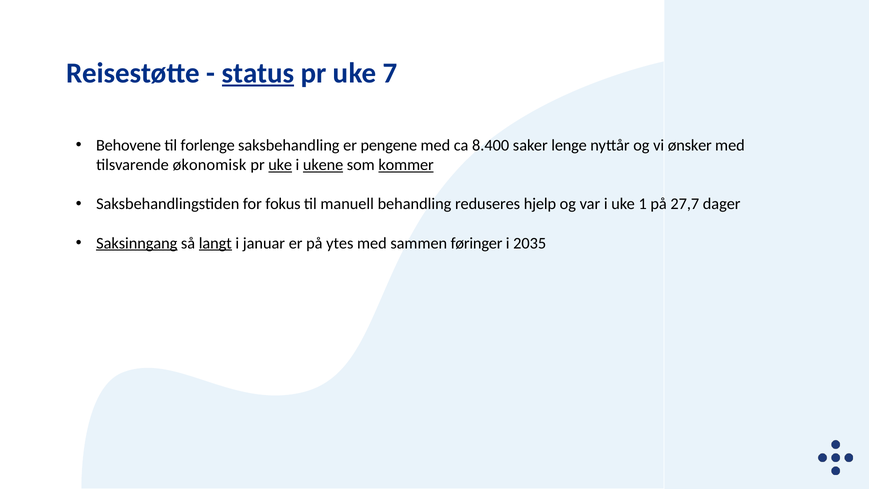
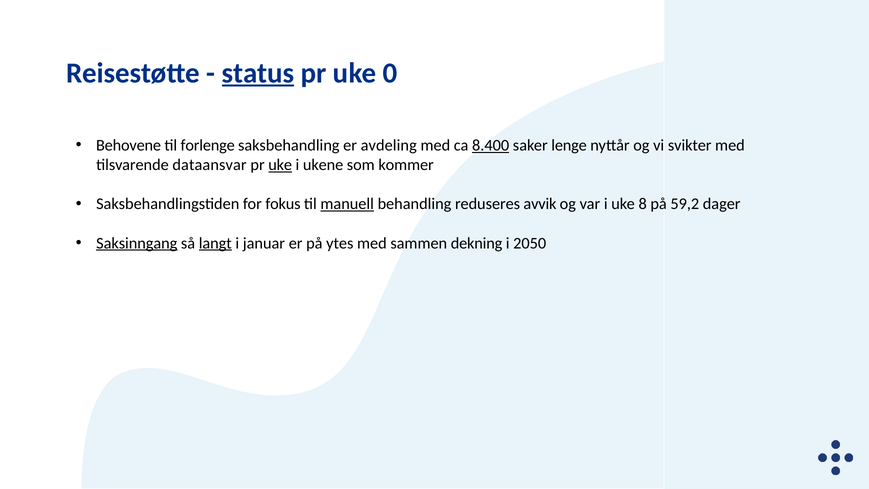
7: 7 -> 0 (390, 73)
pengene: pengene -> avdeling (389, 145)
8.400 underline: none -> present (491, 145)
ønsker: ønsker -> svikter (690, 145)
økonomisk: økonomisk -> dataansvar (210, 165)
ukene underline: present -> none (323, 165)
kommer underline: present -> none (406, 165)
manuell underline: none -> present (347, 204)
hjelp: hjelp -> avvik (540, 204)
1: 1 -> 8 (643, 204)
27,7: 27,7 -> 59,2 (685, 204)
føringer: føringer -> dekning (477, 243)
2035: 2035 -> 2050 (530, 243)
